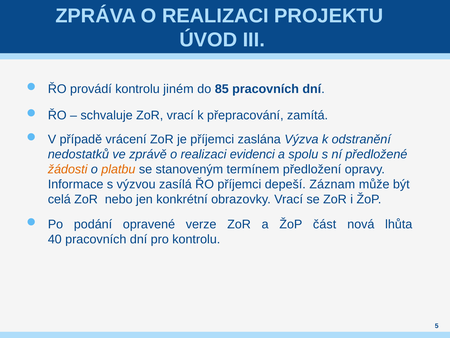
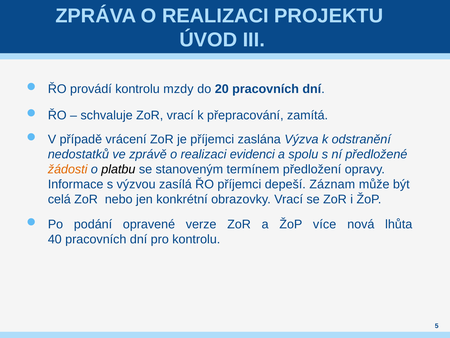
jiném: jiném -> mzdy (178, 89)
85: 85 -> 20 (222, 89)
platbu colour: orange -> black (118, 169)
část: část -> více (325, 224)
